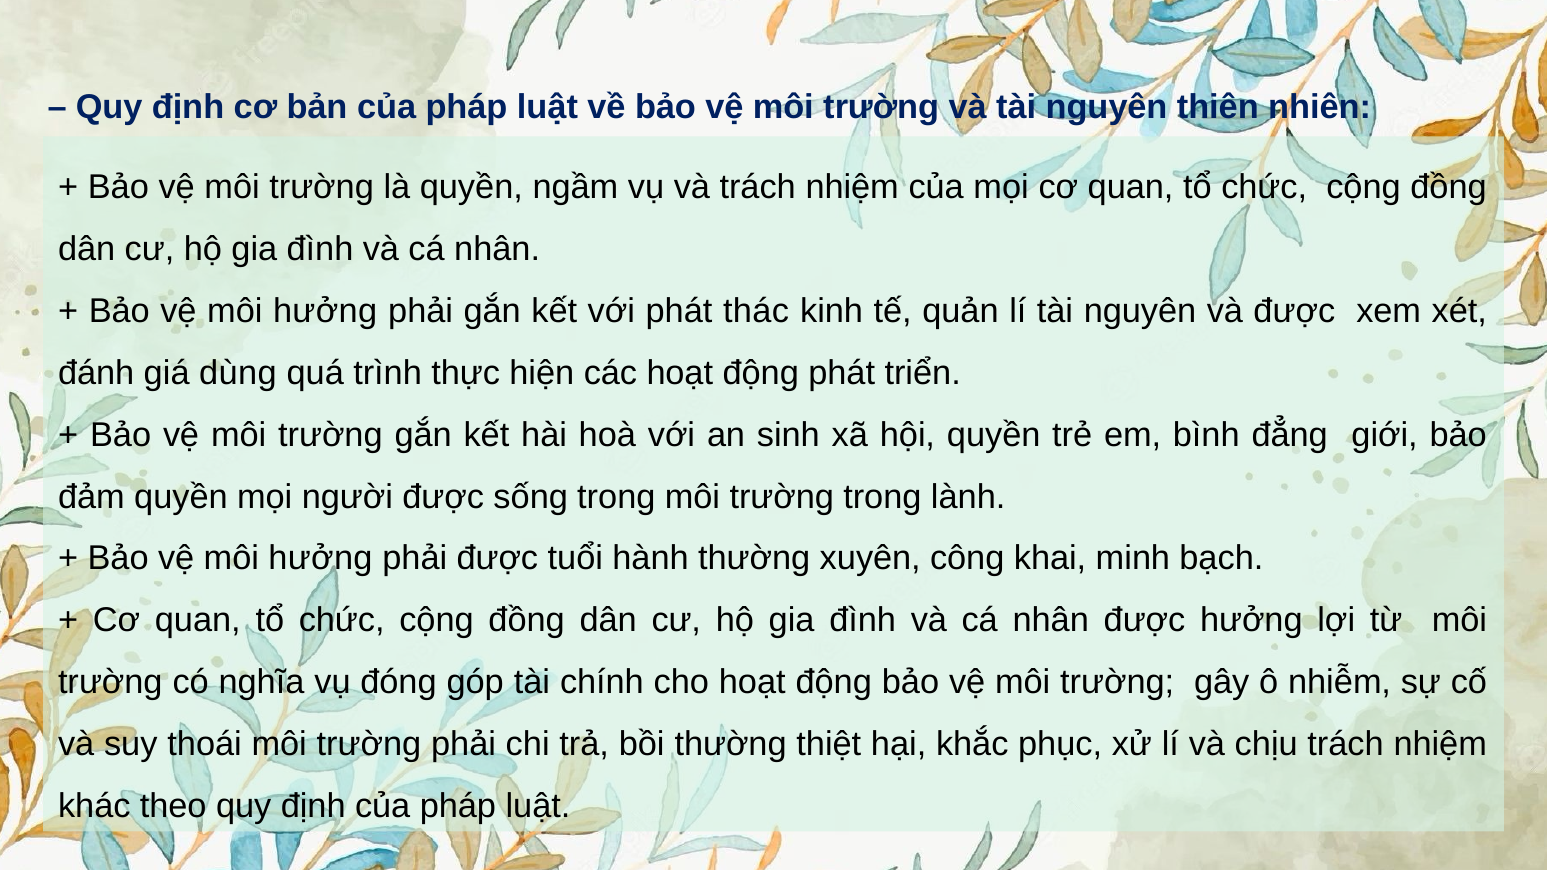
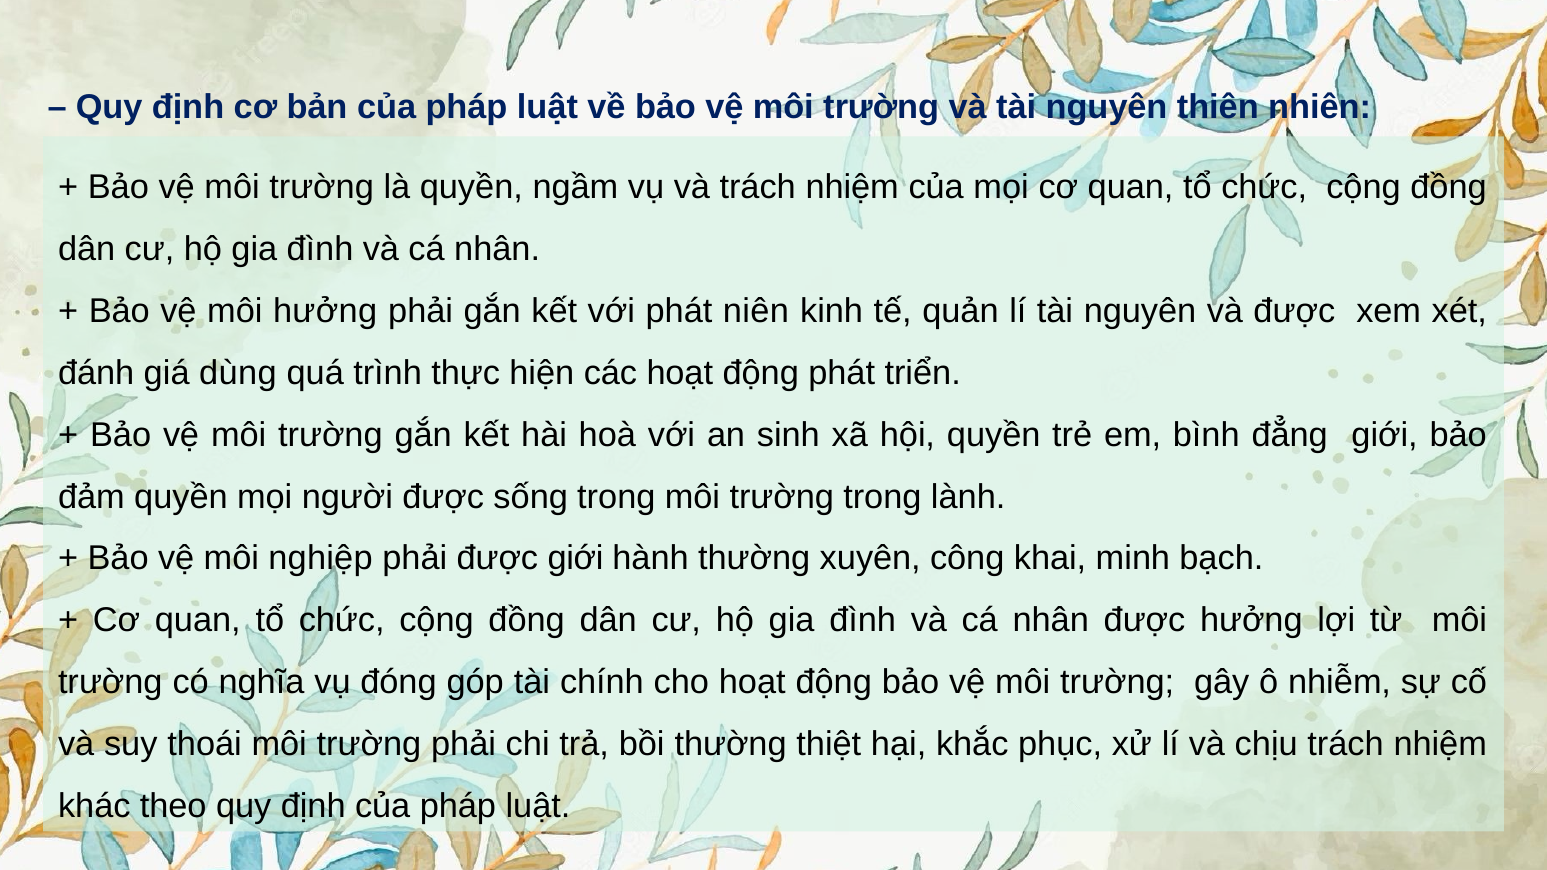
thác: thác -> niên (756, 311)
hưởng: hưởng -> nghiệp (321, 559)
được tuổi: tuổi -> giới (575, 559)
